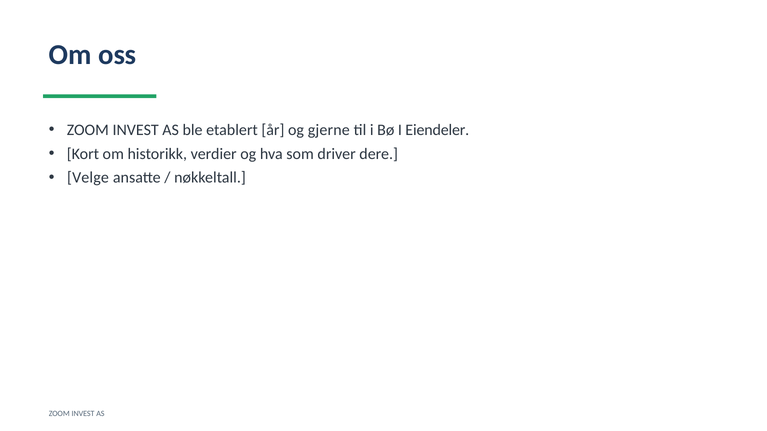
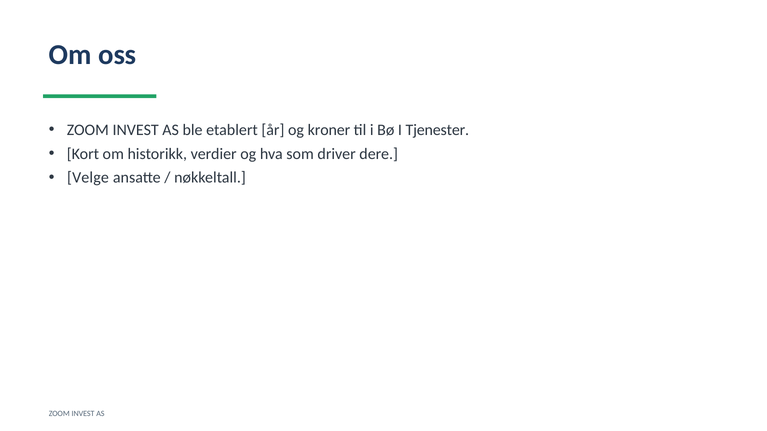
gjerne: gjerne -> kroner (329, 130)
Eiendeler: Eiendeler -> Tjenester (437, 130)
